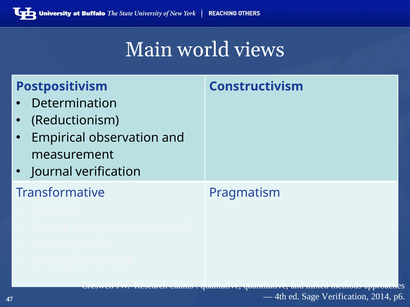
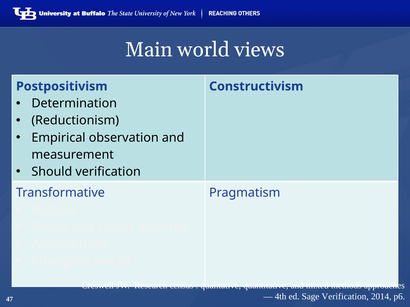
Journal: Journal -> Should (52, 172)
claims: claims -> census (182, 286)
